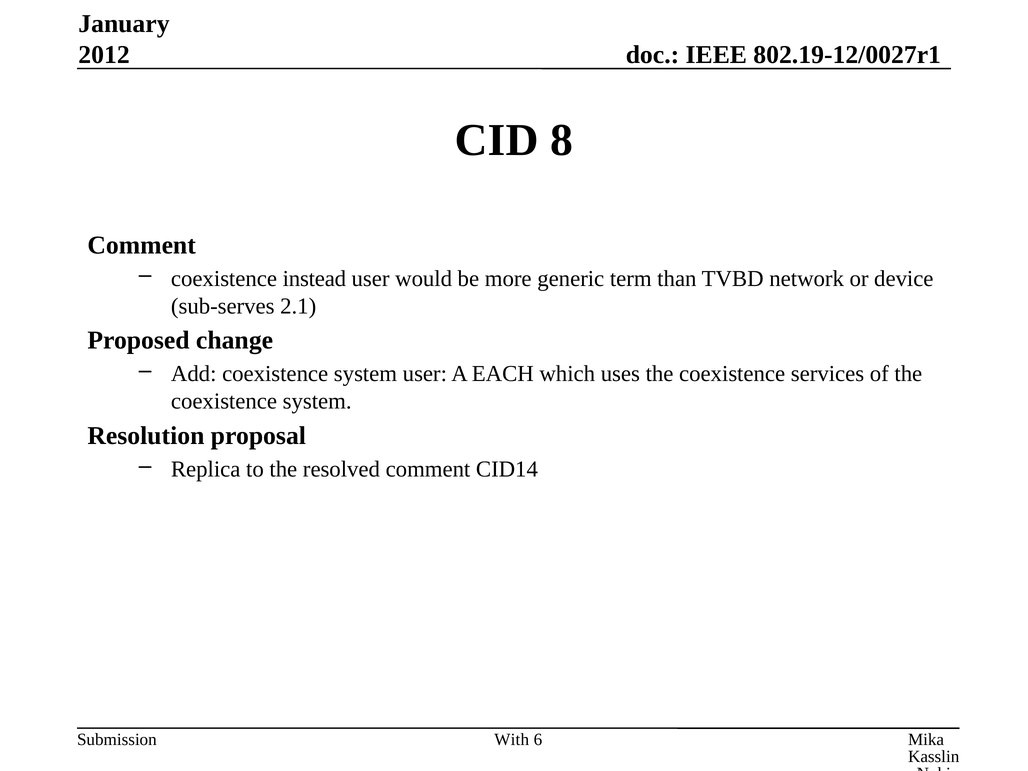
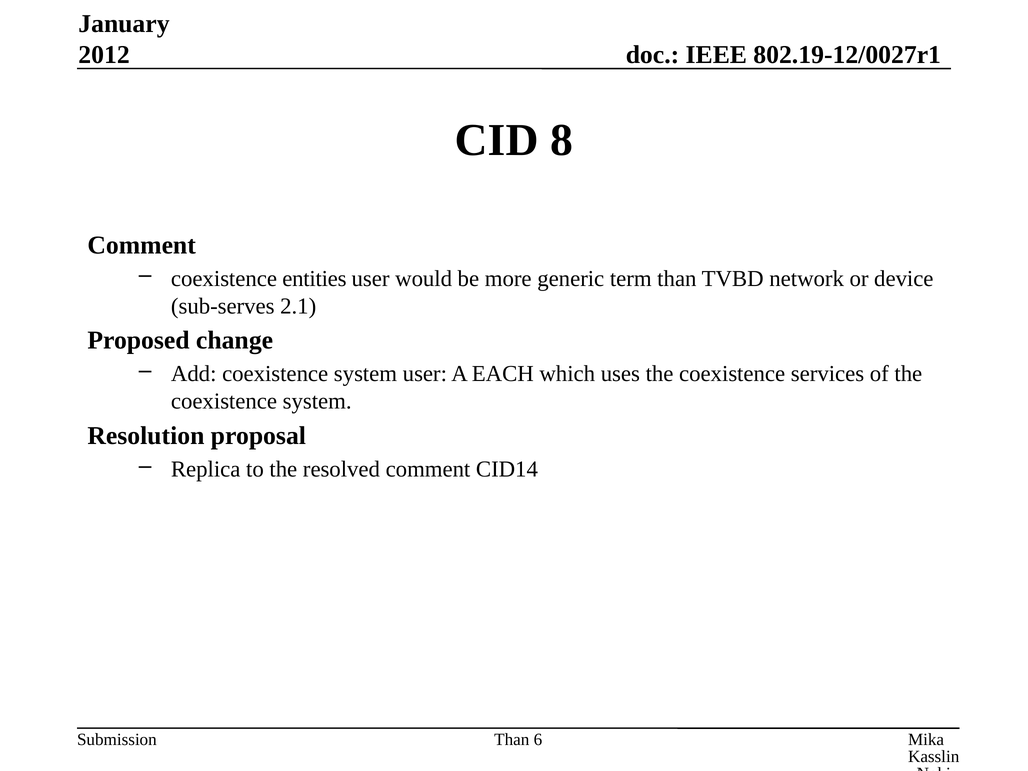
instead: instead -> entities (314, 279)
With: With -> Than (512, 739)
